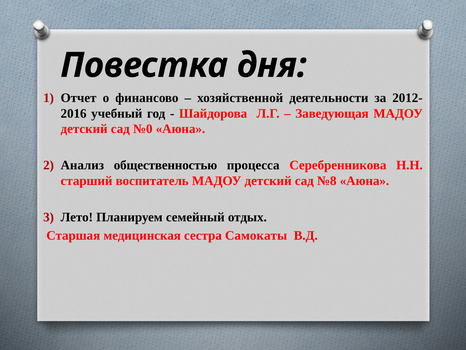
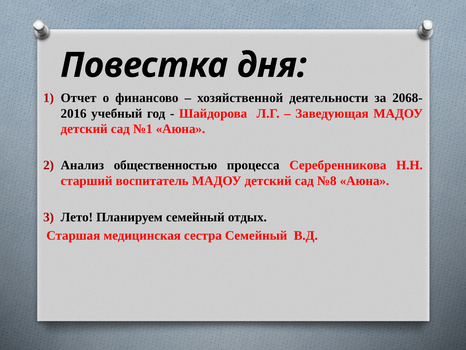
2012-: 2012- -> 2068- (407, 98)
№0: №0 -> №1 (143, 129)
сестра Самокаты: Самокаты -> Семейный (256, 235)
